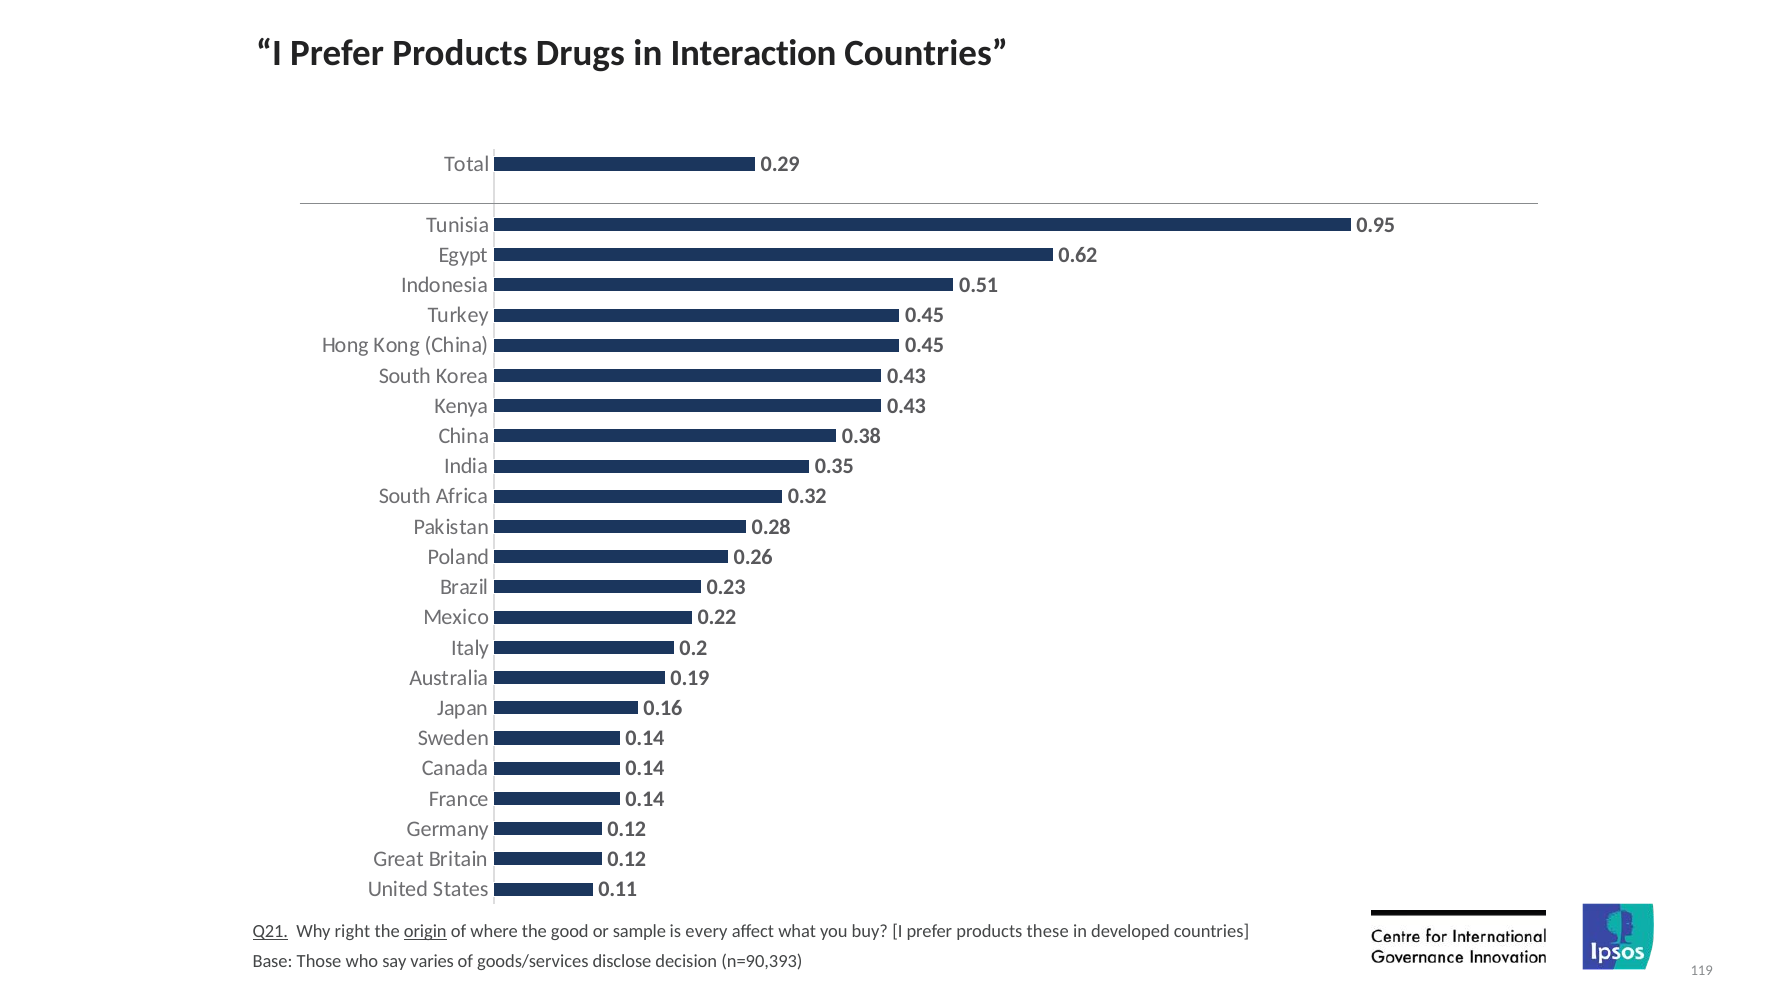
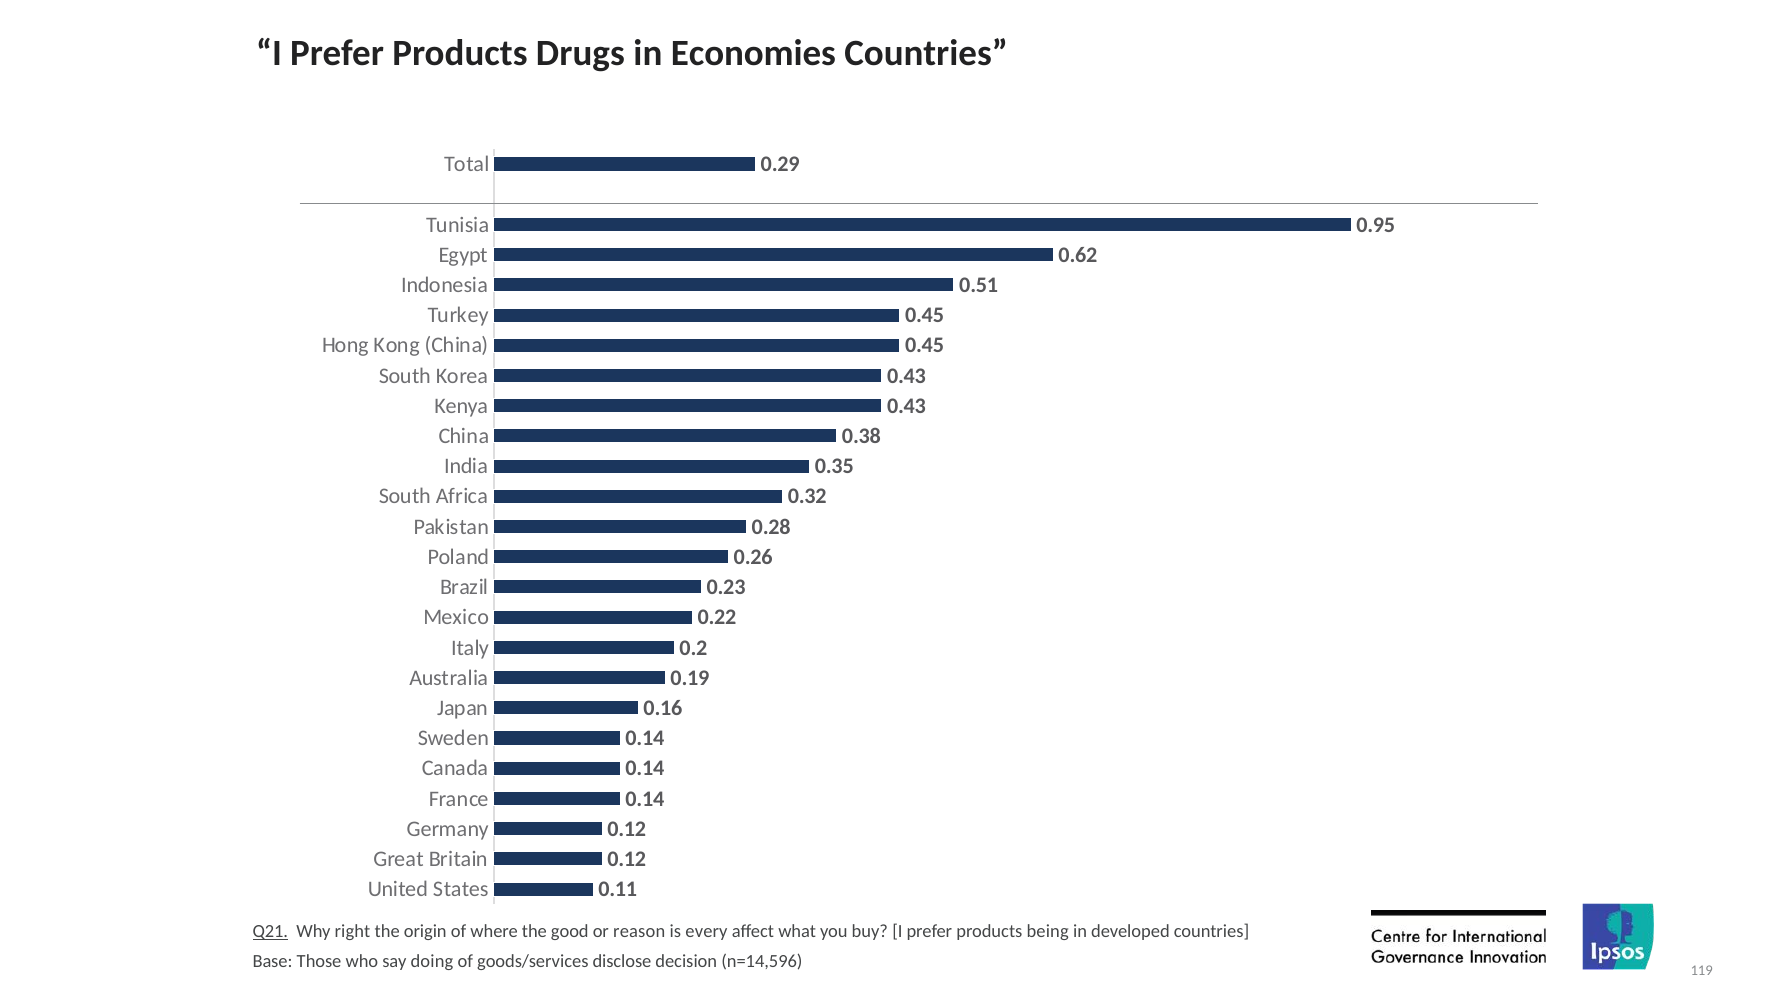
Interaction: Interaction -> Economies (753, 53)
origin underline: present -> none (425, 931)
sample: sample -> reason (639, 931)
these: these -> being (1048, 931)
varies: varies -> doing (432, 962)
n=90,393: n=90,393 -> n=14,596 (762, 962)
